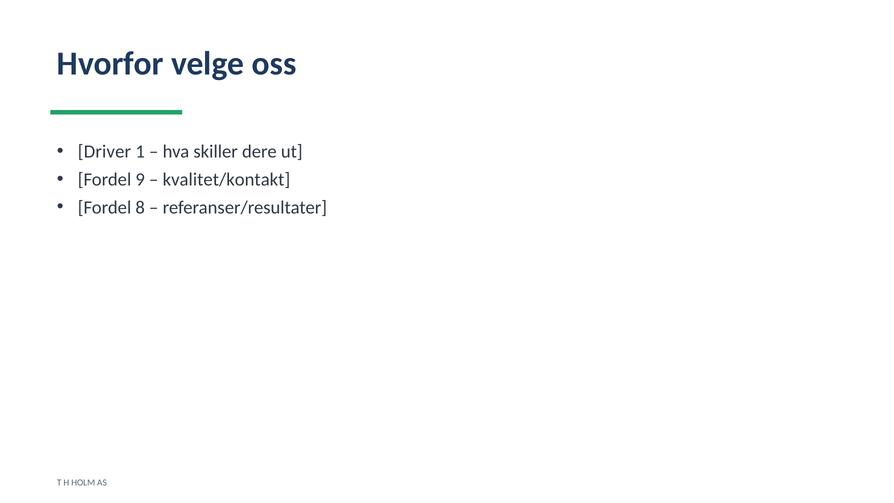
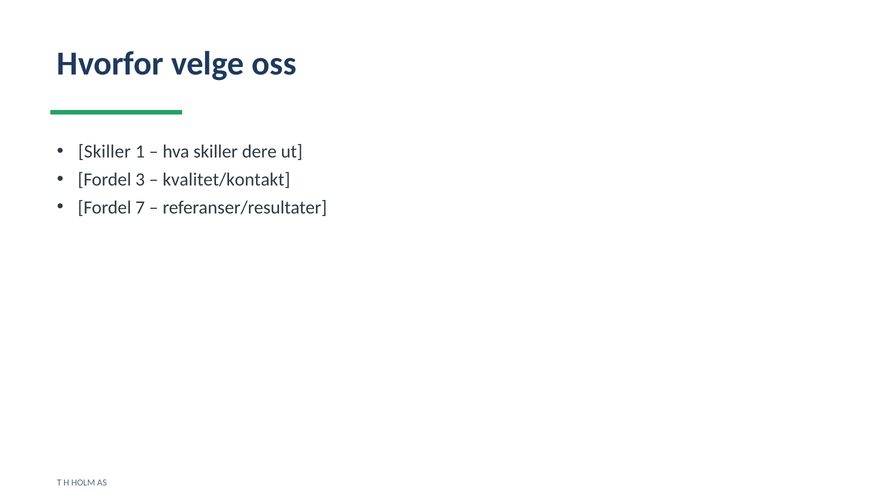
Driver: Driver -> Skiller (104, 151)
9: 9 -> 3 (140, 179)
8: 8 -> 7 (140, 207)
